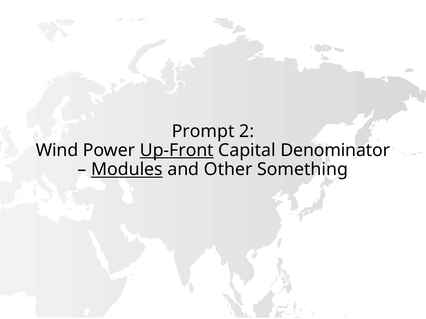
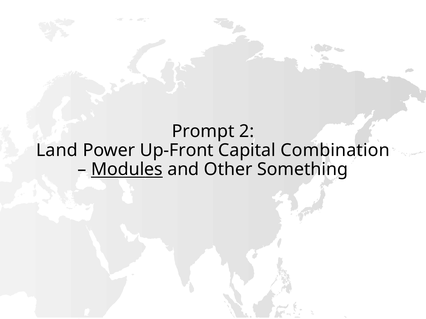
Wind: Wind -> Land (57, 151)
Up-Front underline: present -> none (177, 151)
Denominator: Denominator -> Combination (335, 151)
